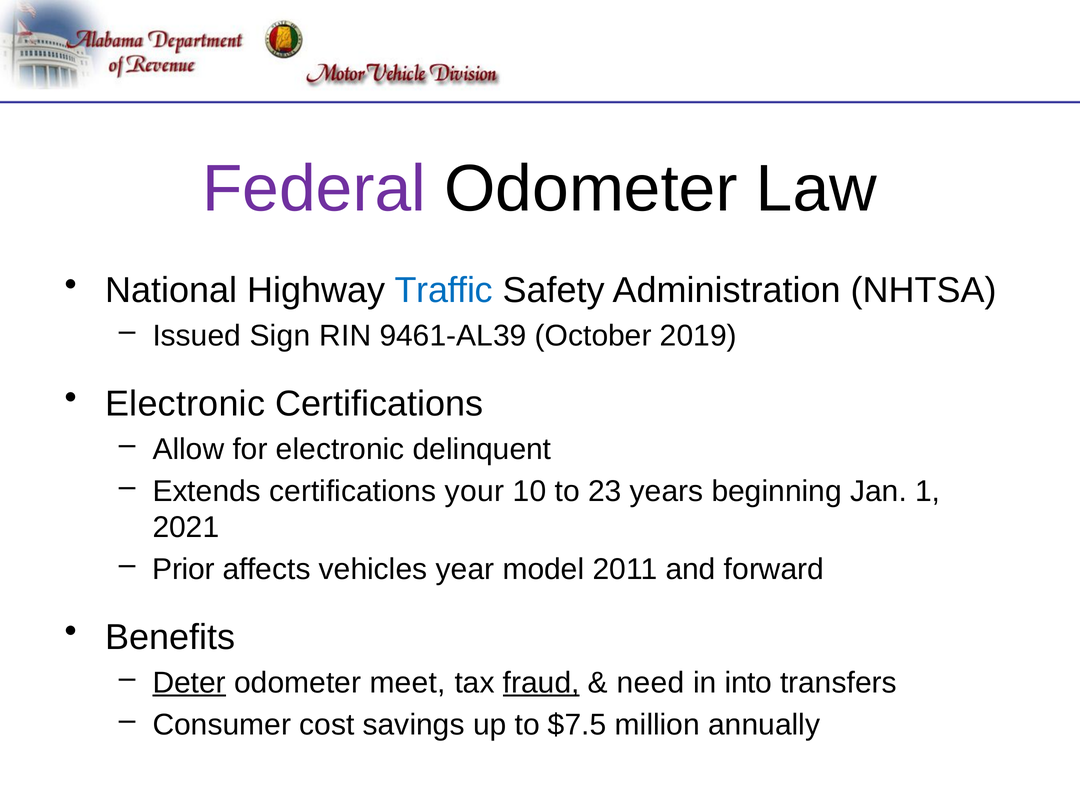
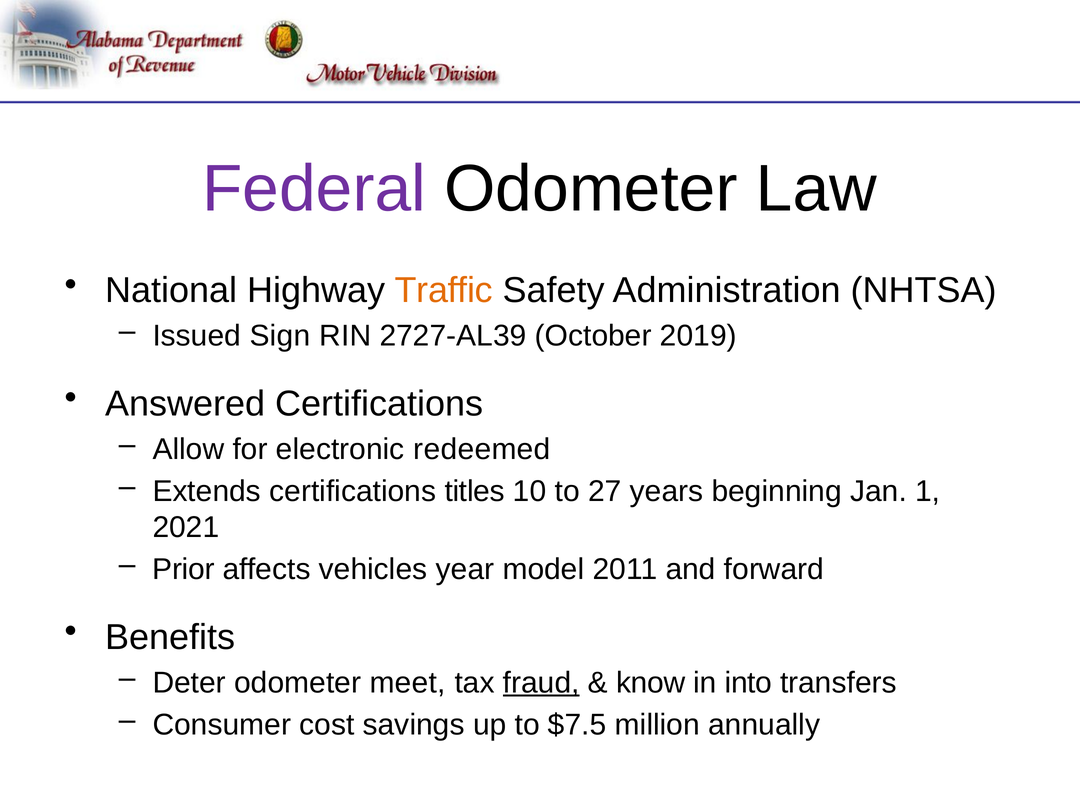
Traffic colour: blue -> orange (444, 291)
9461-AL39: 9461-AL39 -> 2727-AL39 (453, 336)
Electronic: Electronic -> Answered (185, 404)
delinquent: delinquent -> redeemed (482, 449)
your: your -> titles (475, 491)
23: 23 -> 27 (605, 491)
Deter underline: present -> none (189, 683)
need: need -> know (651, 683)
